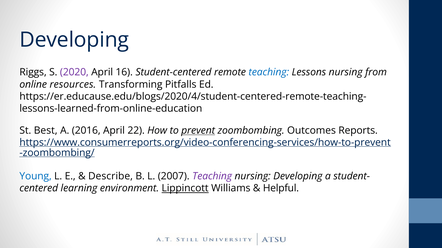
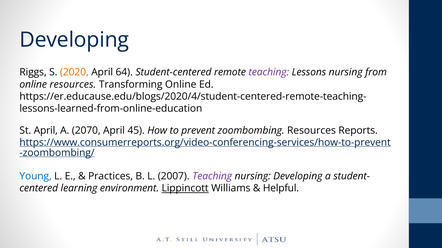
2020 colour: purple -> orange (74, 72)
16: 16 -> 64 (124, 72)
teaching colour: blue -> purple (269, 72)
Transforming Pitfalls: Pitfalls -> Online (181, 85)
St Best: Best -> April (46, 131)
2016: 2016 -> 2070 (86, 131)
22: 22 -> 45 (136, 131)
prevent underline: present -> none (198, 131)
zoombombing Outcomes: Outcomes -> Resources (311, 131)
Describe: Describe -> Practices (111, 177)
